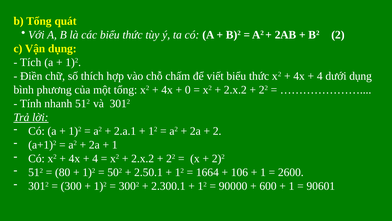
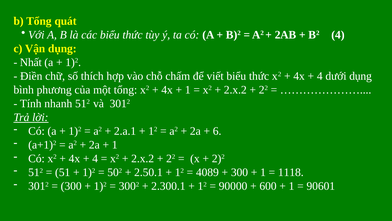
B2 2: 2 -> 4 (338, 35)
Tích: Tích -> Nhất (31, 62)
0: 0 -> 1 (188, 90)
2: 2 -> 6 (217, 131)
80: 80 -> 51 (63, 172)
1664: 1664 -> 4089 (207, 172)
106: 106 -> 300 (239, 172)
2600: 2600 -> 1118 (291, 172)
